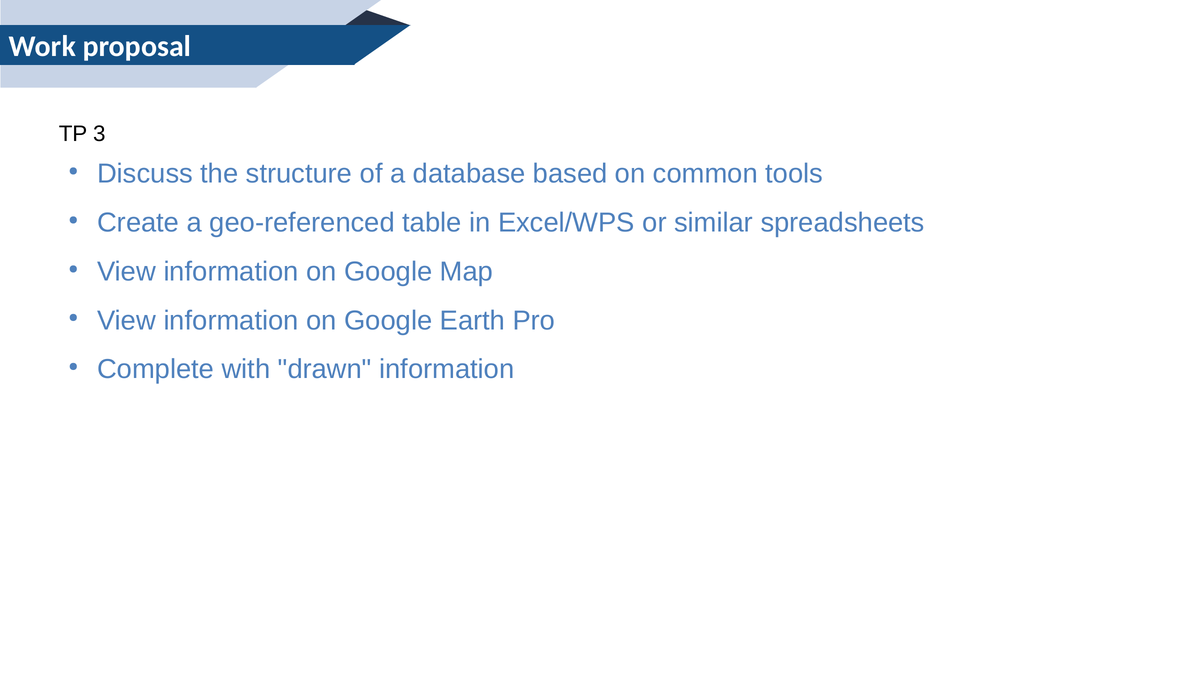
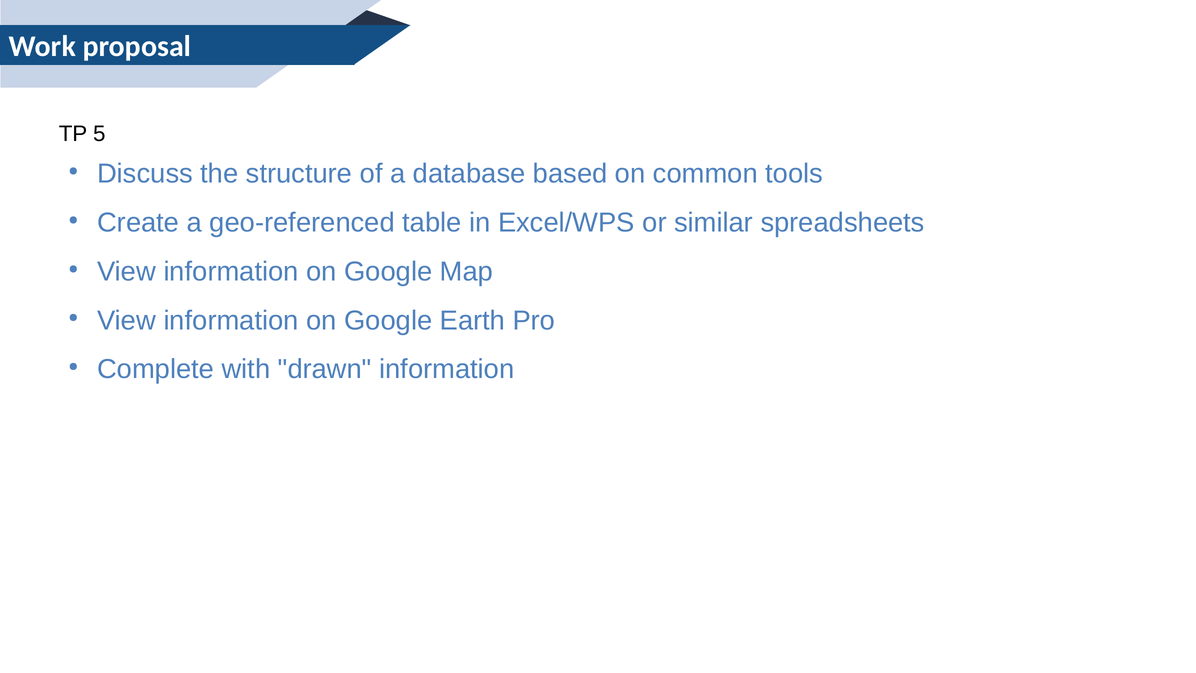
3: 3 -> 5 (99, 134)
